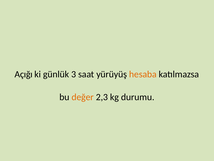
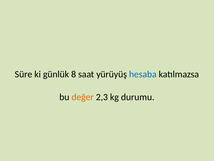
Açığı: Açığı -> Süre (24, 74)
3: 3 -> 8 (74, 74)
hesaba colour: orange -> blue (143, 74)
